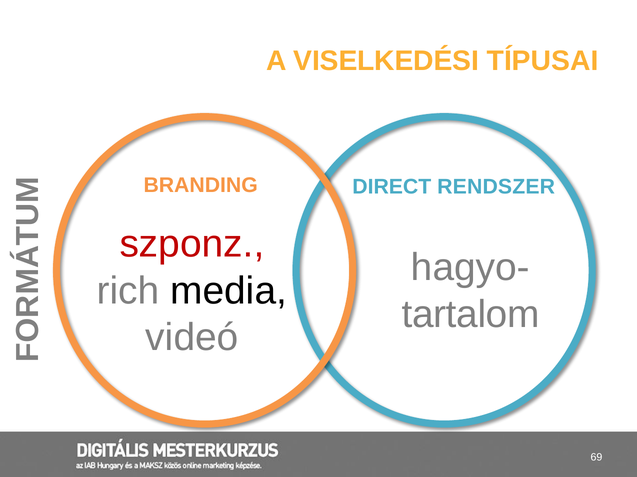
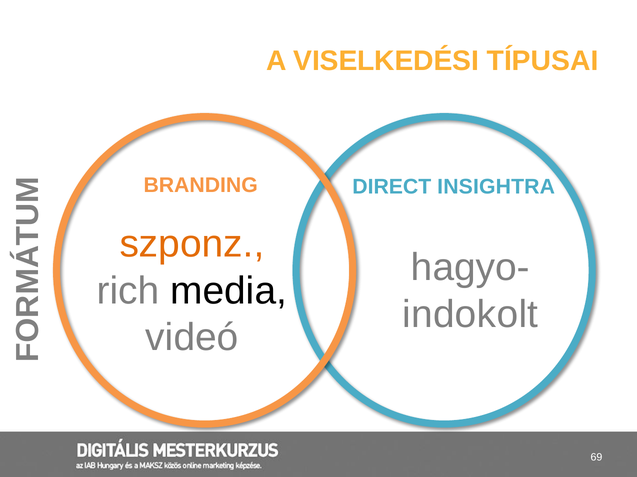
RENDSZER: RENDSZER -> INSIGHTRA (496, 187)
szponz colour: red -> orange (192, 244)
tartalom: tartalom -> indokolt (470, 315)
